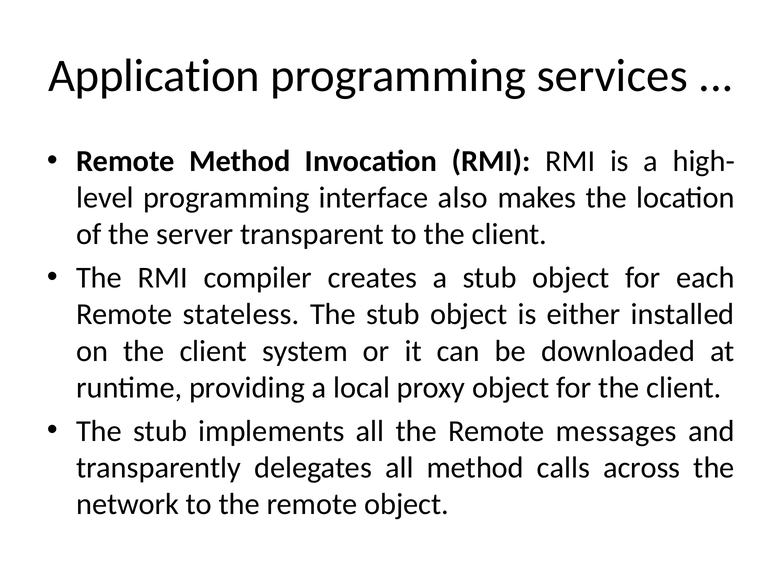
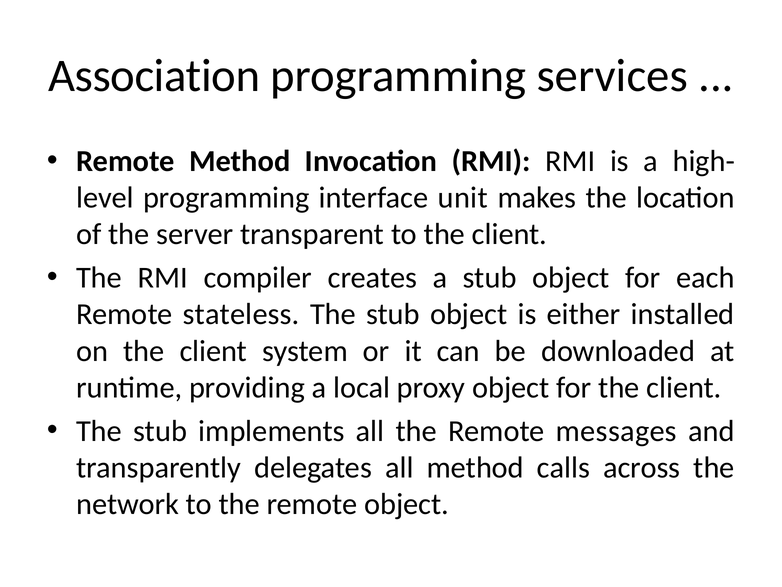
Application: Application -> Association (154, 76)
also: also -> unit (463, 198)
